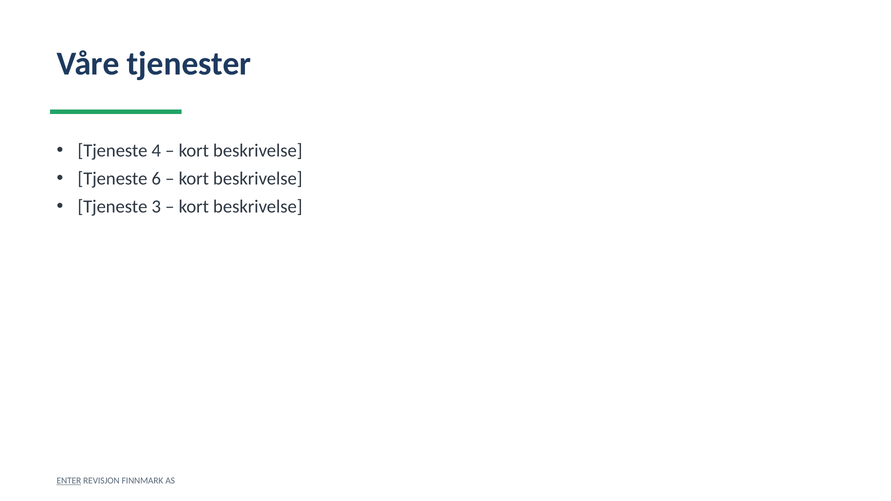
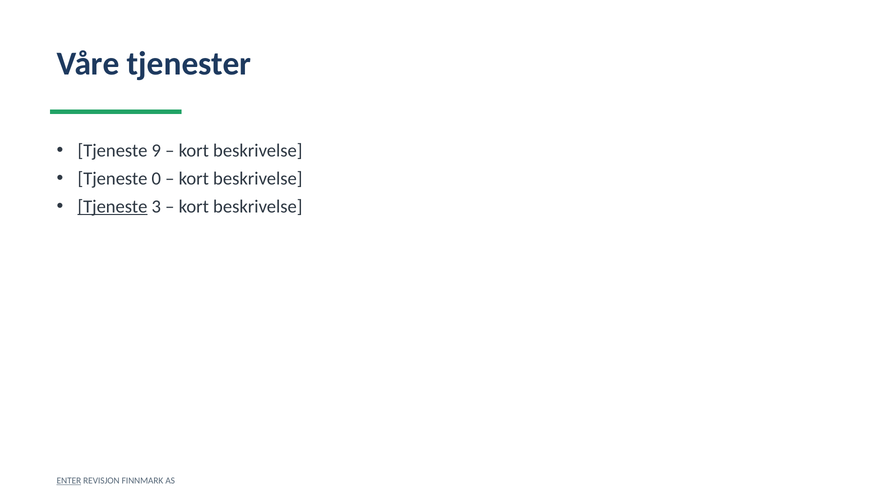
4: 4 -> 9 (156, 151)
6: 6 -> 0 (156, 179)
Tjeneste underline: none -> present (112, 207)
